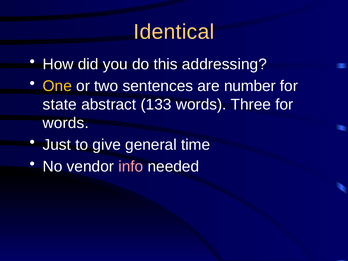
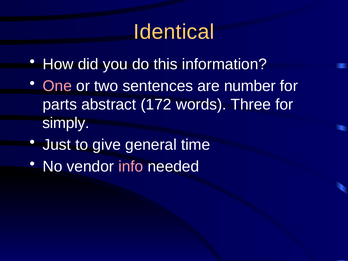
addressing: addressing -> information (224, 64)
One colour: yellow -> pink (57, 86)
state: state -> parts (60, 105)
133: 133 -> 172 (156, 105)
words: words -> simply (66, 123)
